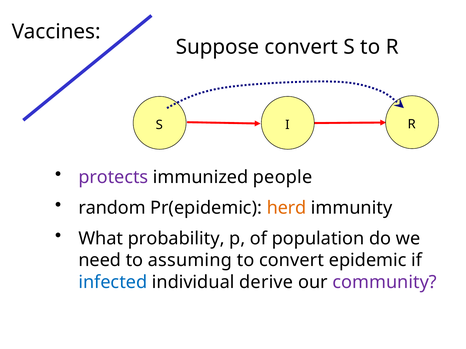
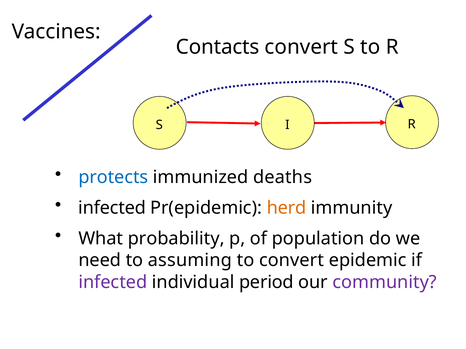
Suppose: Suppose -> Contacts (218, 47)
protects colour: purple -> blue (113, 177)
people: people -> deaths (283, 177)
random: random -> infected (112, 208)
infected colour: blue -> purple (113, 282)
derive: derive -> period (266, 282)
